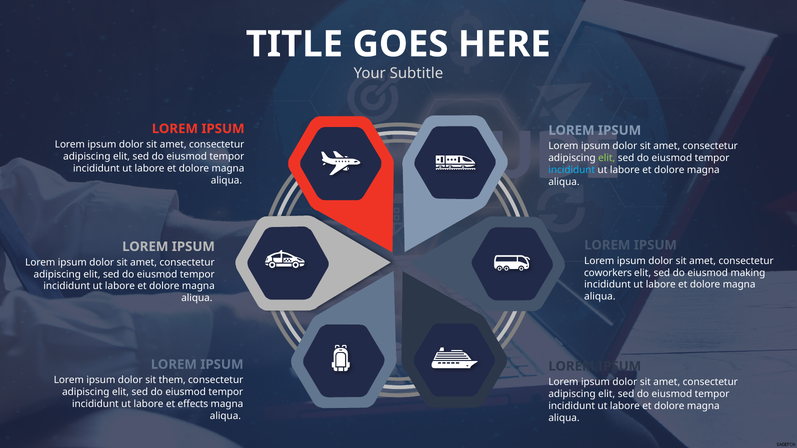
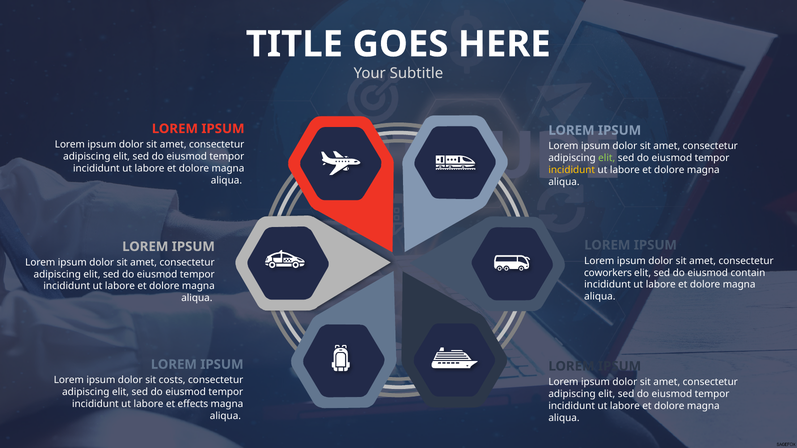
incididunt colour: light blue -> yellow (572, 170)
making: making -> contain (748, 273)
them: them -> costs (172, 380)
